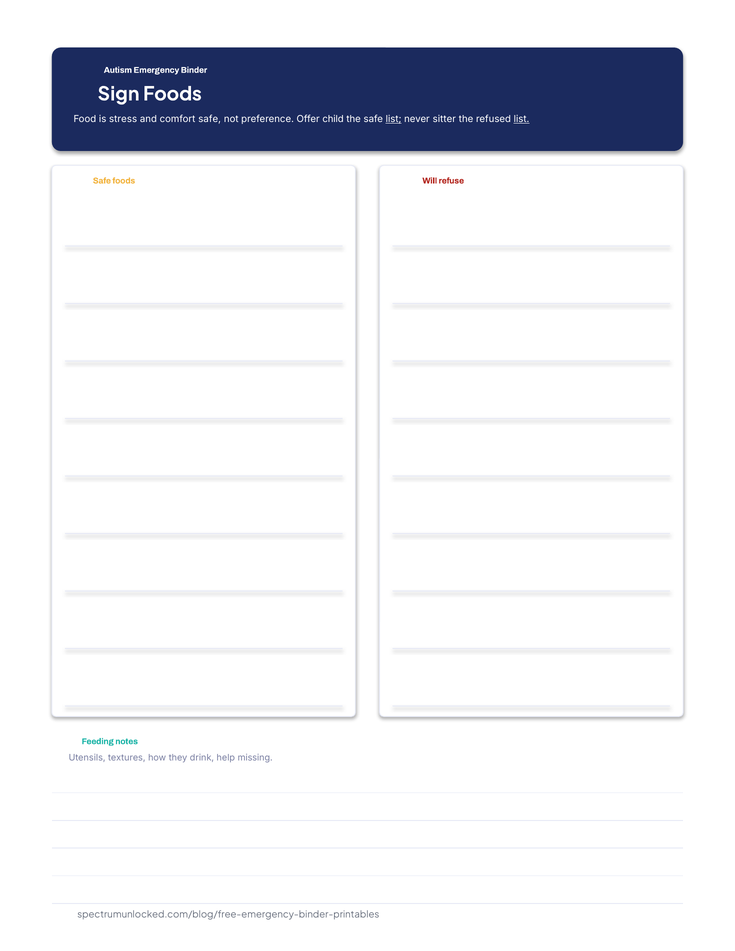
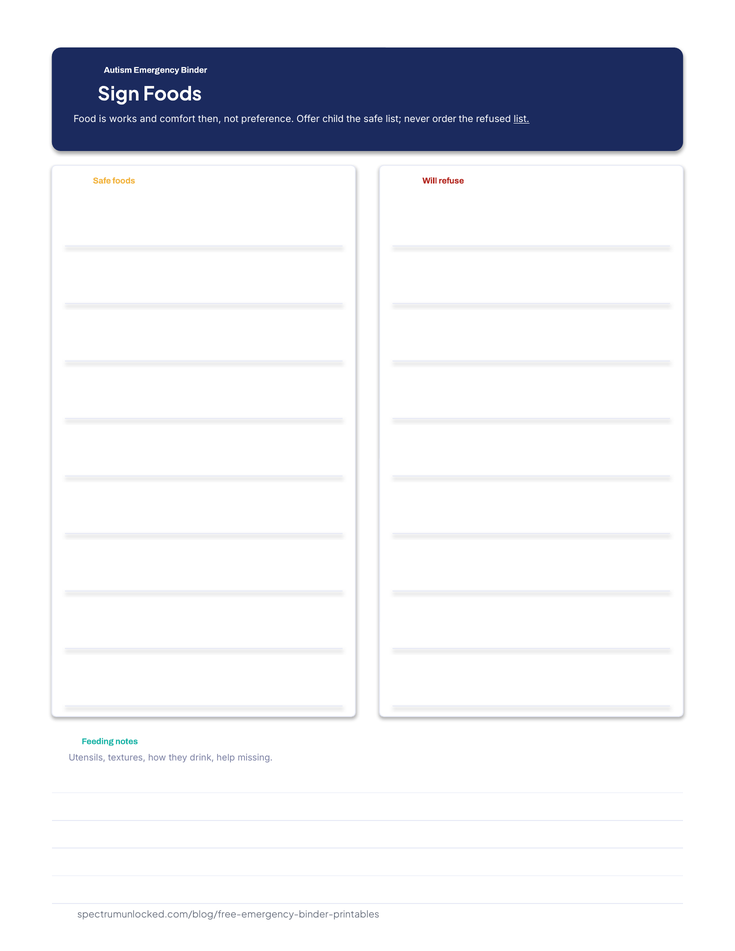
stress: stress -> works (123, 119)
comfort safe: safe -> then (210, 119)
list underline: present -> none (394, 119)
sitter: sitter -> order (444, 119)
